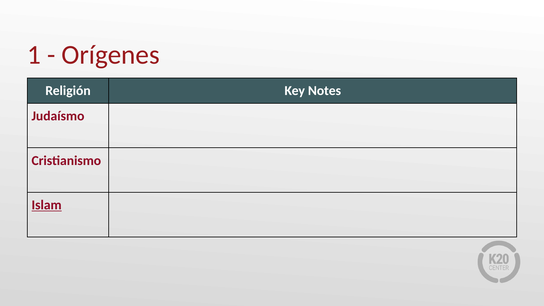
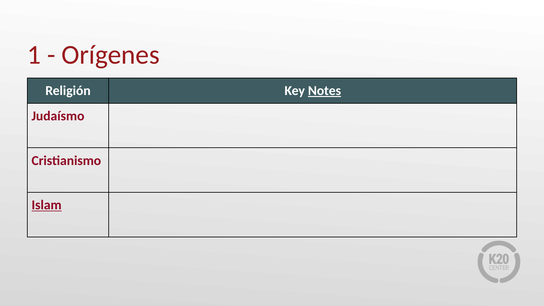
Notes underline: none -> present (324, 91)
